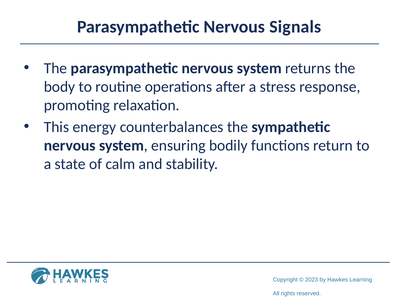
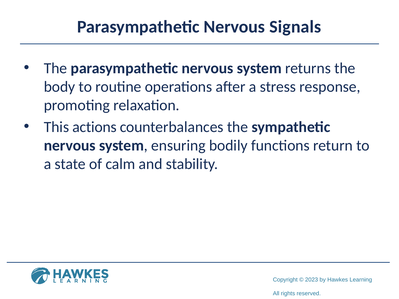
energy: energy -> actions (95, 127)
